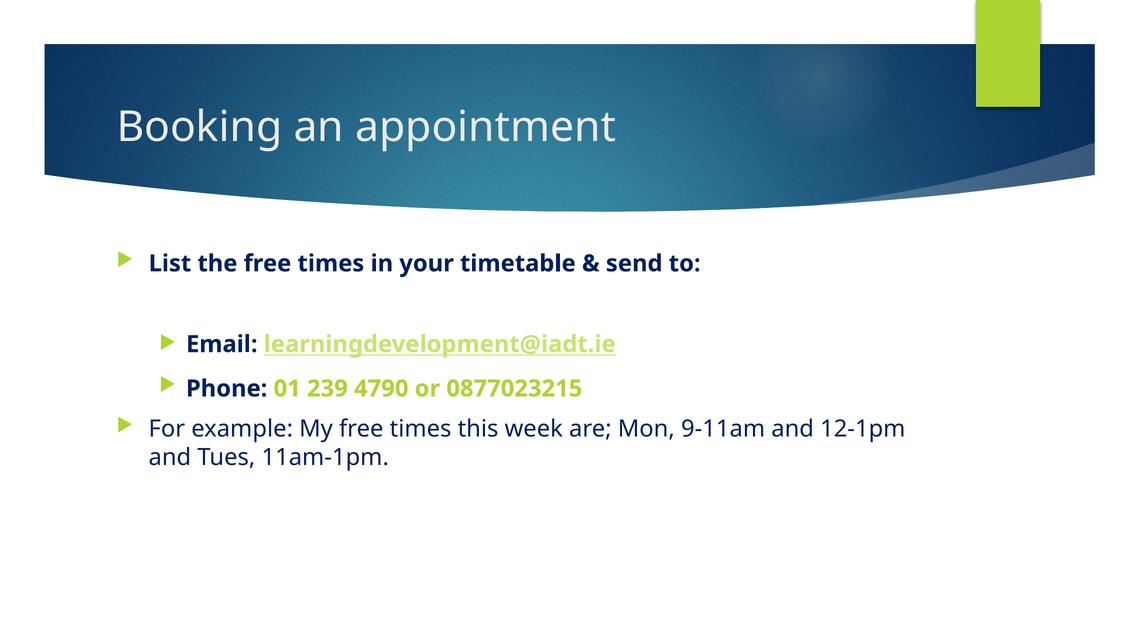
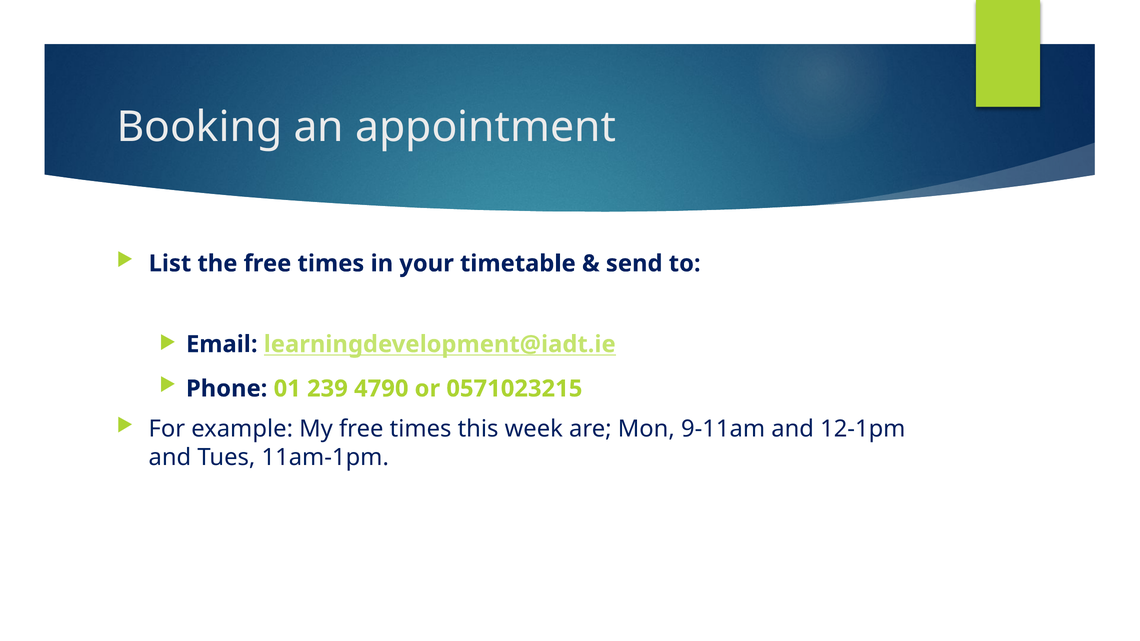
0877023215: 0877023215 -> 0571023215 (514, 389)
